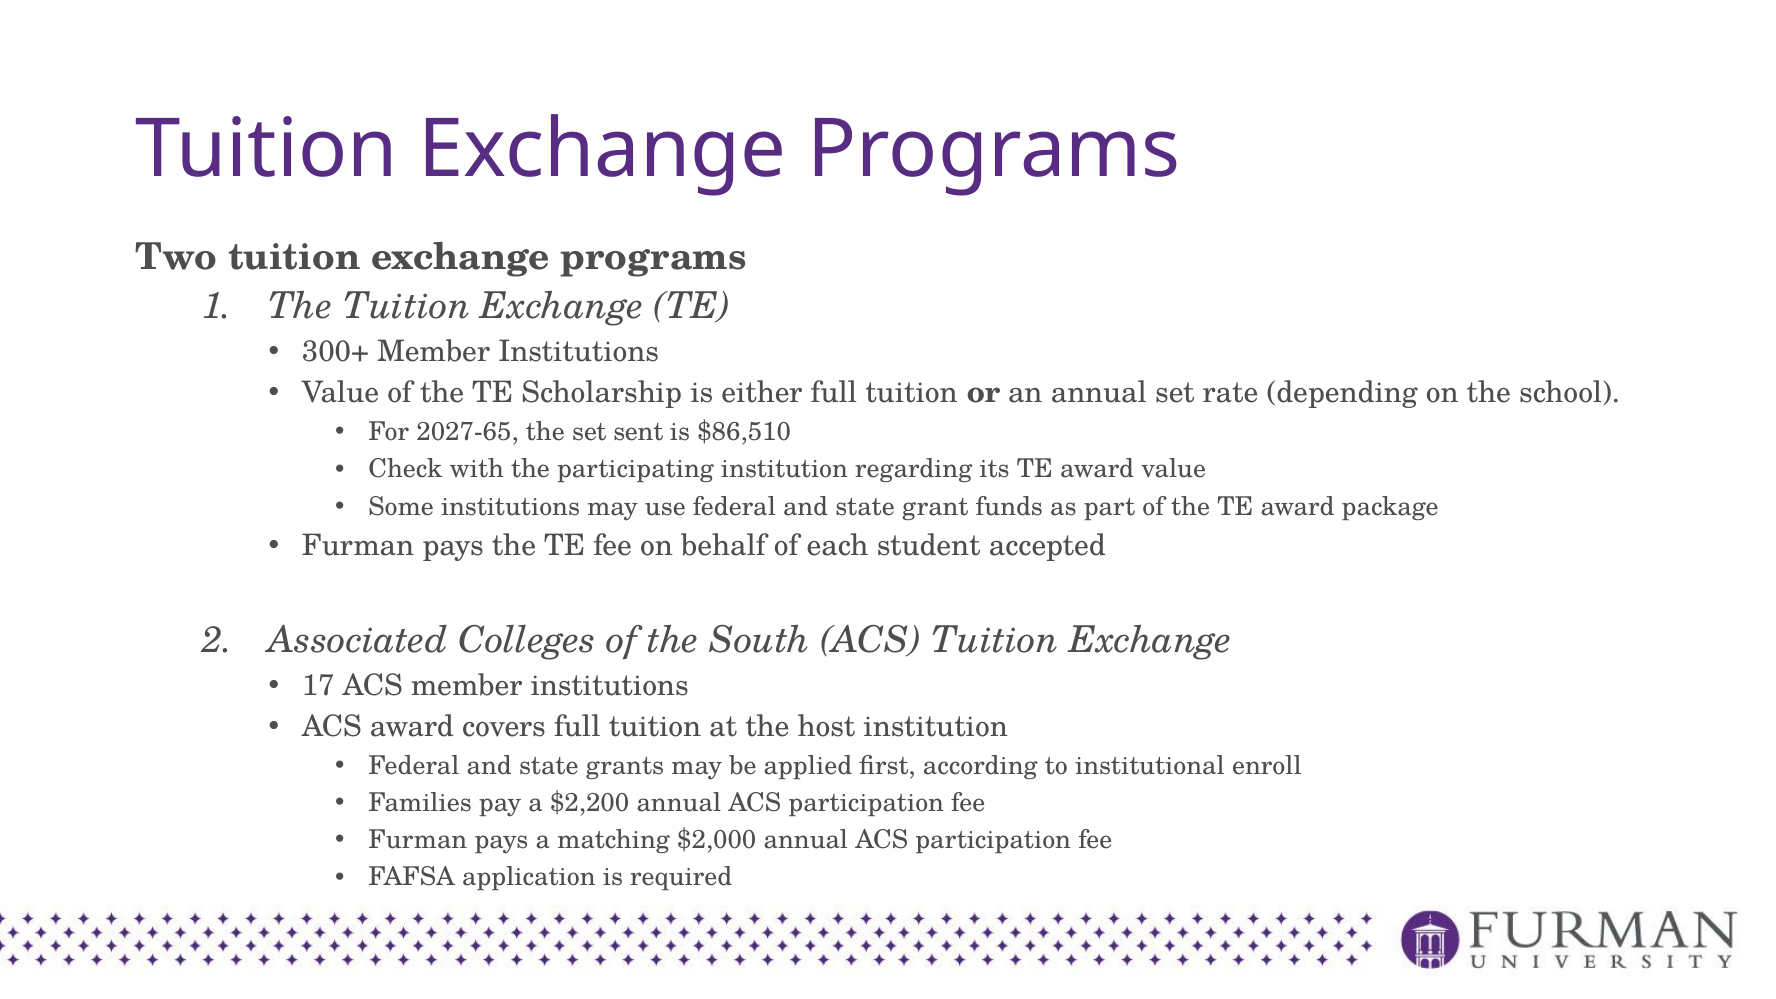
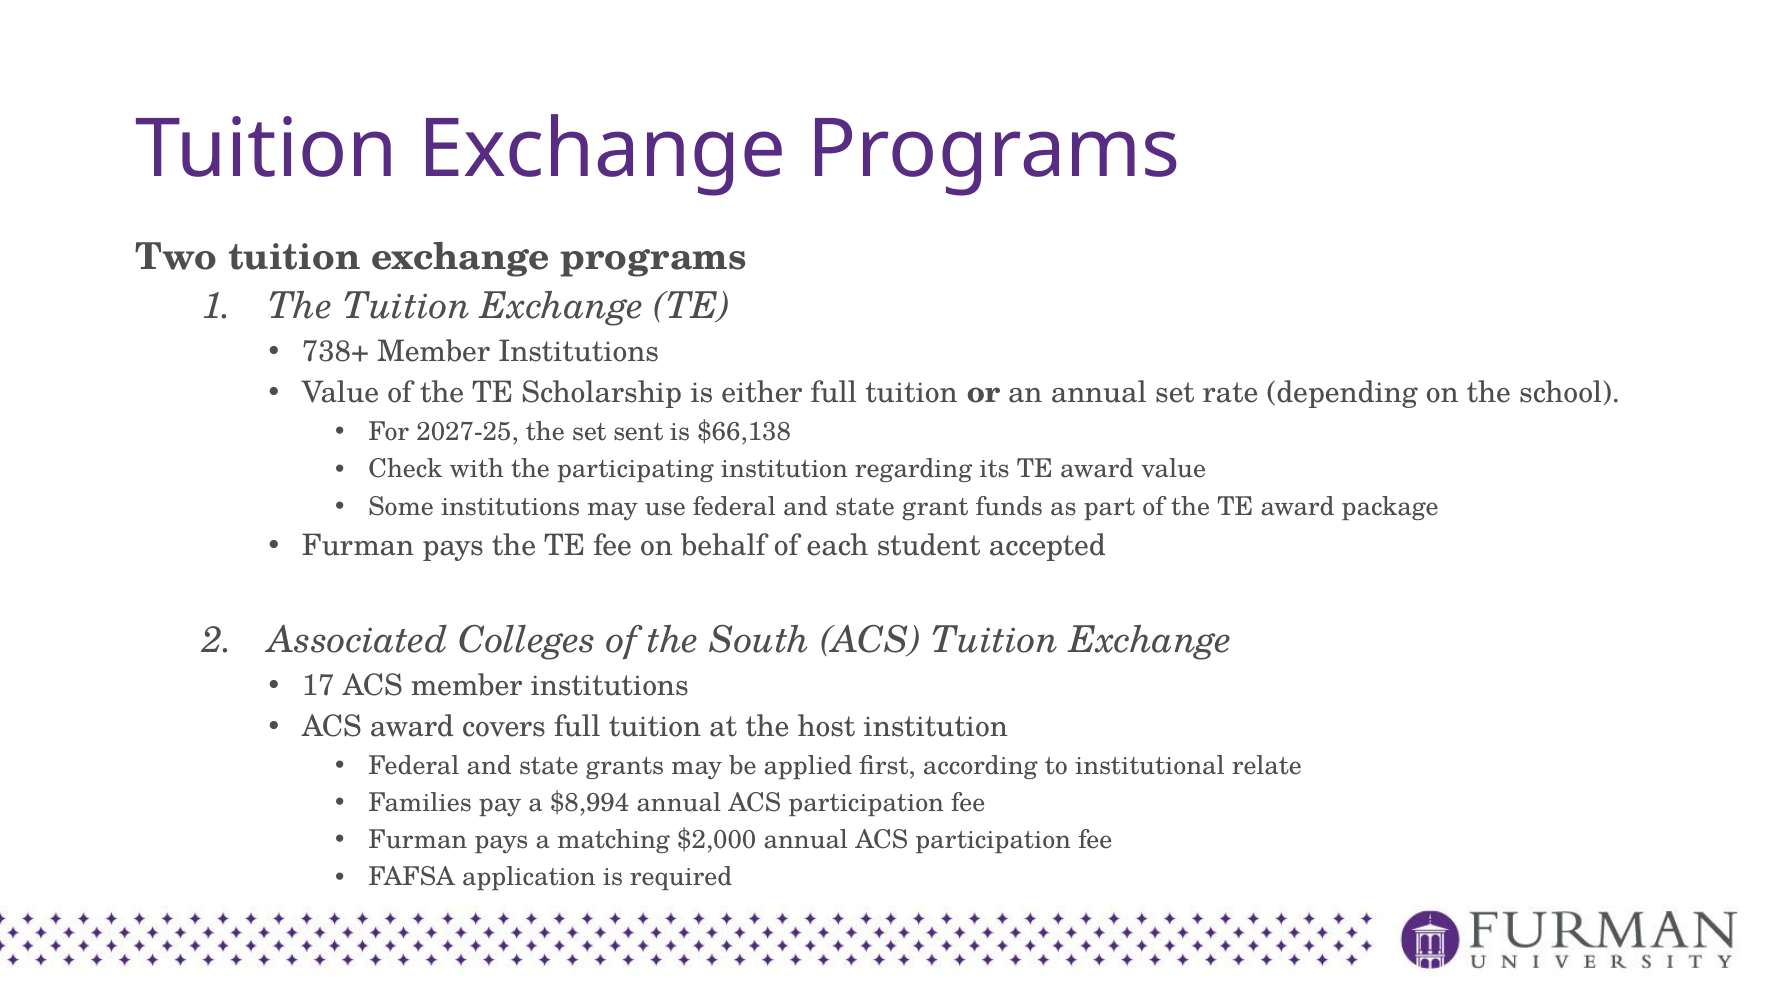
300+: 300+ -> 738+ (335, 352)
2027-65: 2027-65 -> 2027-25 (468, 432)
$86,510: $86,510 -> $66,138 (744, 432)
enroll: enroll -> relate (1267, 766)
$2,200: $2,200 -> $8,994 (590, 803)
